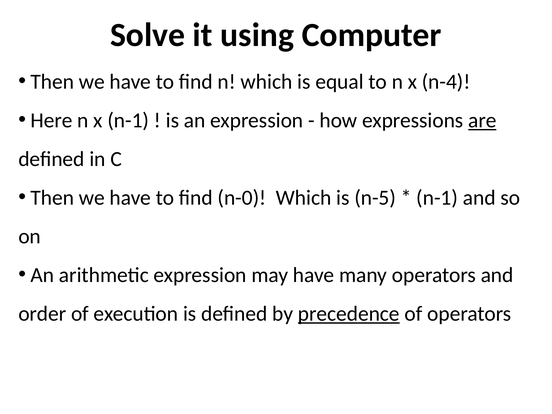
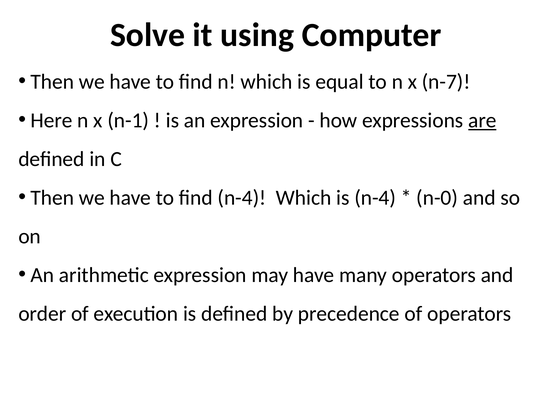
n-4: n-4 -> n-7 (446, 82)
find n-0: n-0 -> n-4 (242, 198)
is n-5: n-5 -> n-4 (375, 198)
n-1: n-1 -> n-0 (437, 198)
precedence underline: present -> none (349, 314)
